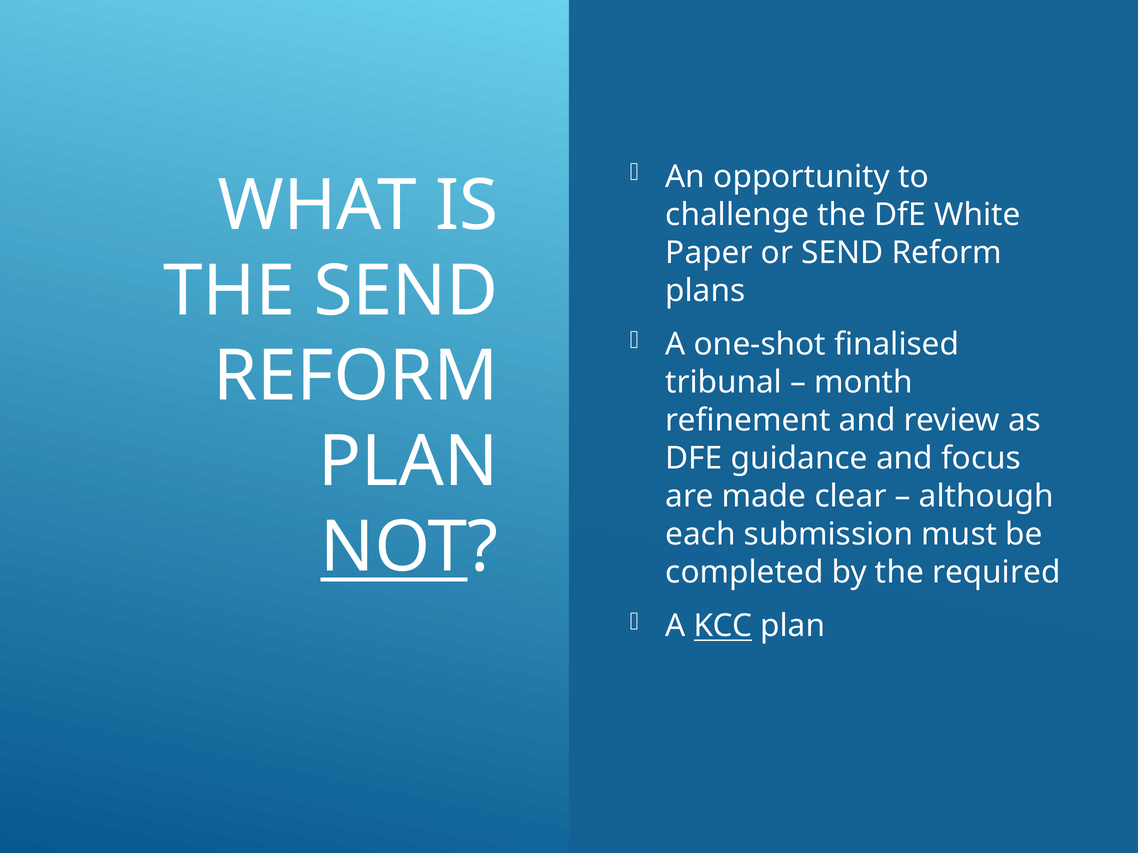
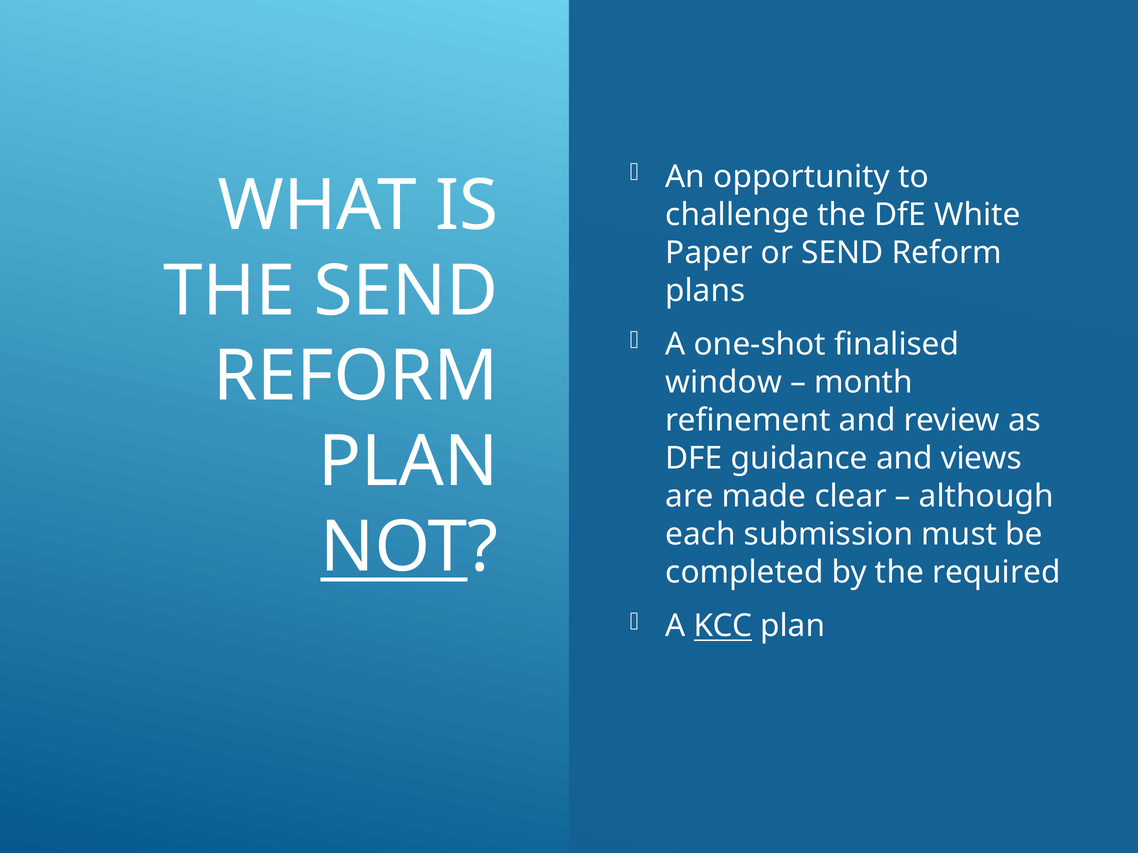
tribunal: tribunal -> window (724, 383)
focus: focus -> views (981, 459)
